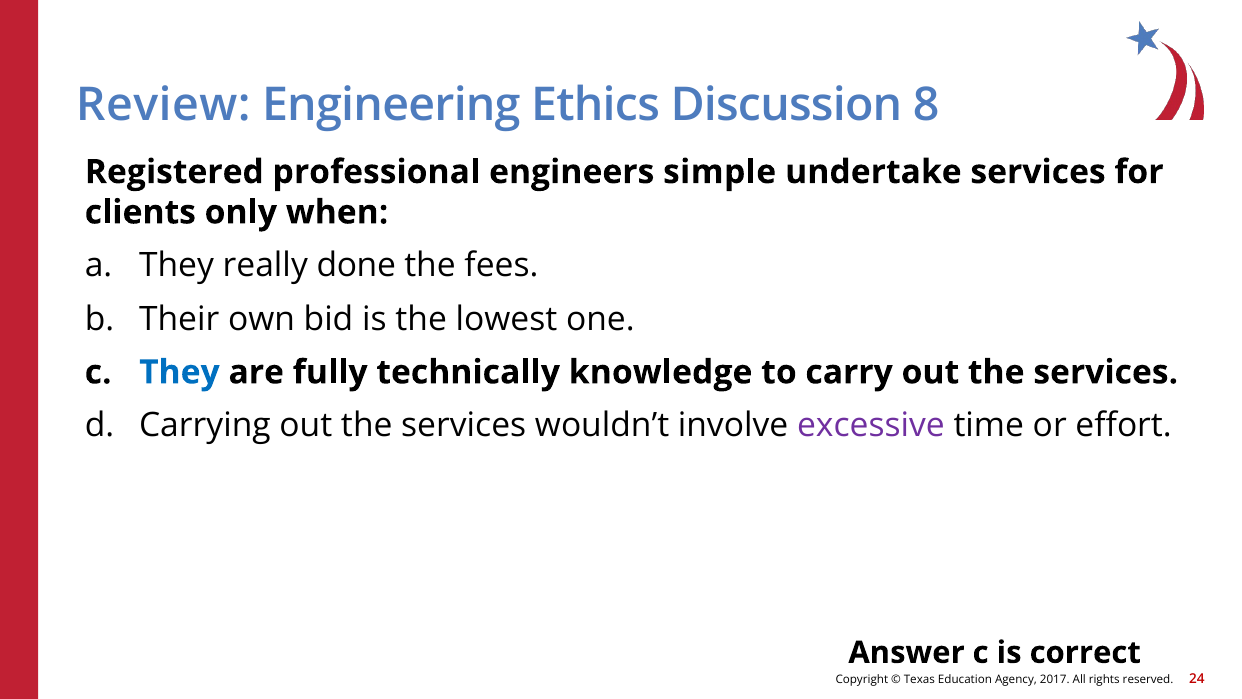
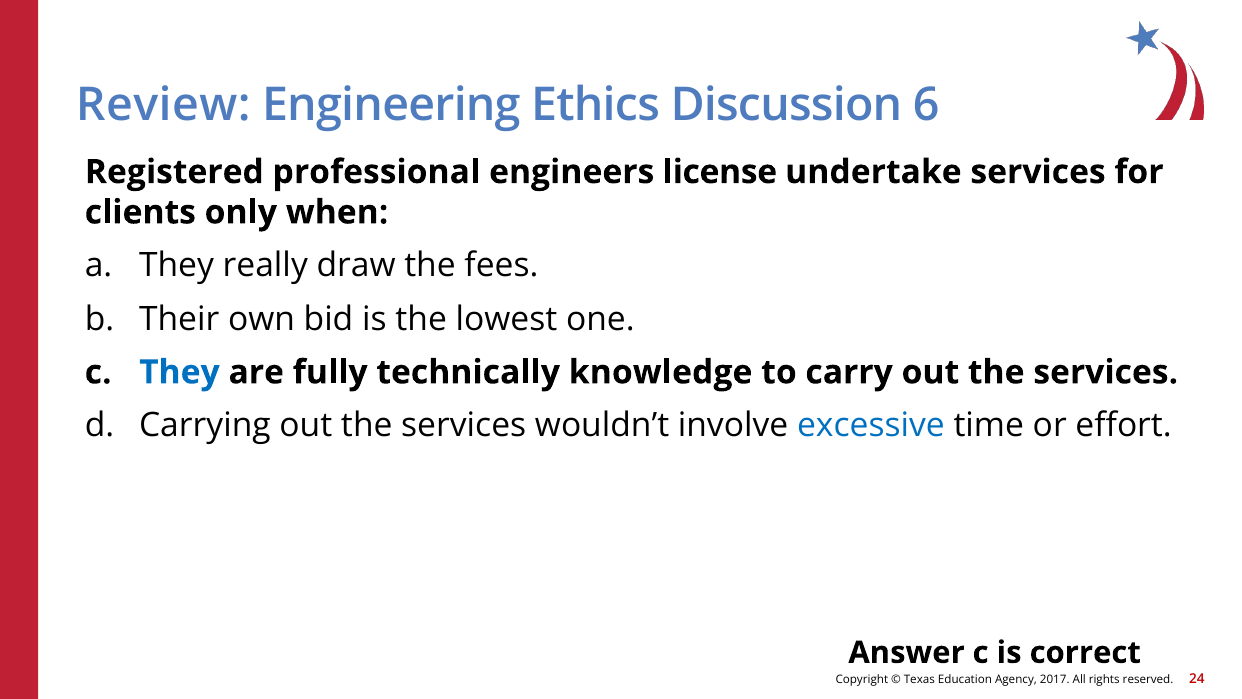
8: 8 -> 6 (926, 105)
simple: simple -> license (720, 172)
done: done -> draw (356, 266)
excessive colour: purple -> blue (871, 425)
